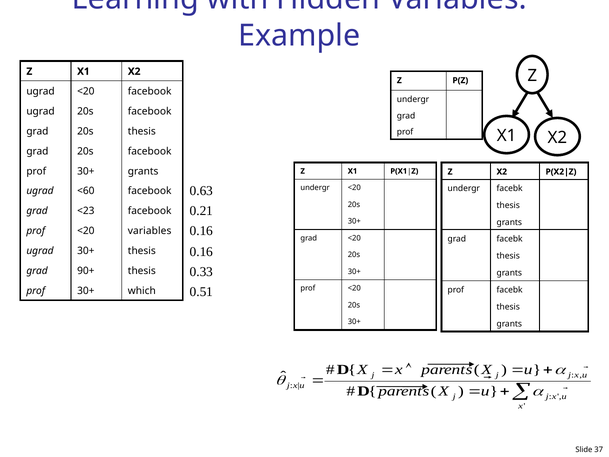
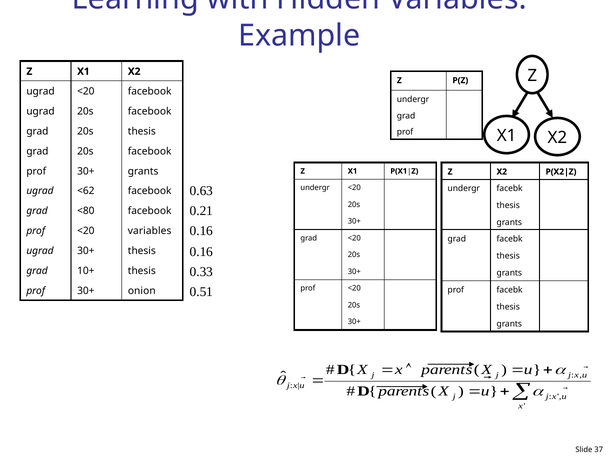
<60: <60 -> <62 (86, 191)
<23: <23 -> <80 (86, 211)
90+: 90+ -> 10+ (86, 271)
which: which -> onion (142, 291)
